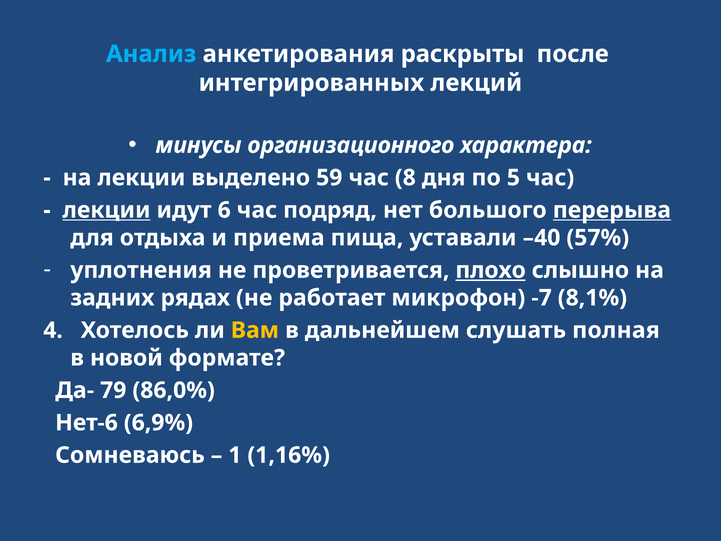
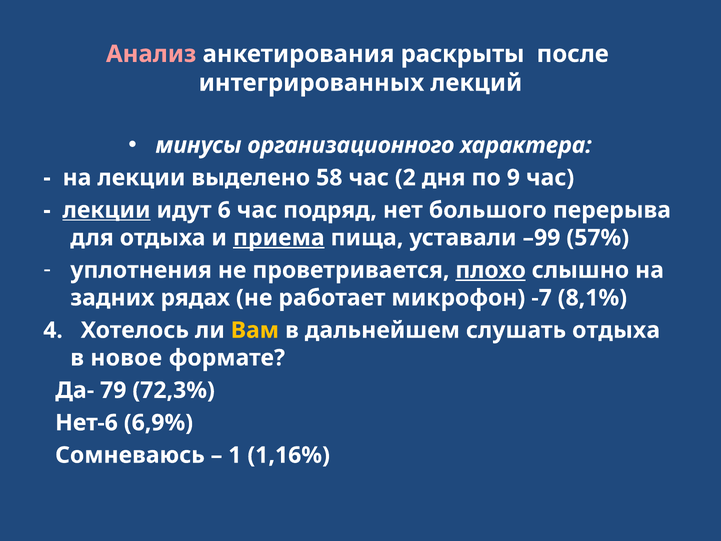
Анализ colour: light blue -> pink (151, 54)
59: 59 -> 58 (329, 178)
8: 8 -> 2 (405, 178)
5: 5 -> 9 (513, 178)
перерыва underline: present -> none (612, 210)
приема underline: none -> present (279, 238)
–40: –40 -> –99 (541, 238)
слушать полная: полная -> отдыха (616, 330)
новой: новой -> новое (126, 358)
86,0%: 86,0% -> 72,3% (174, 390)
